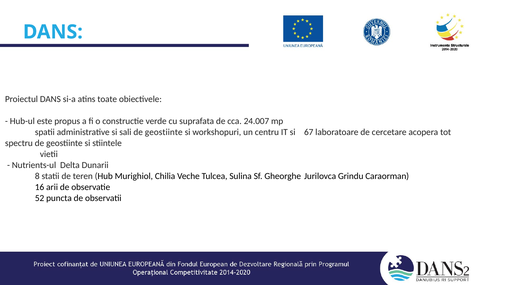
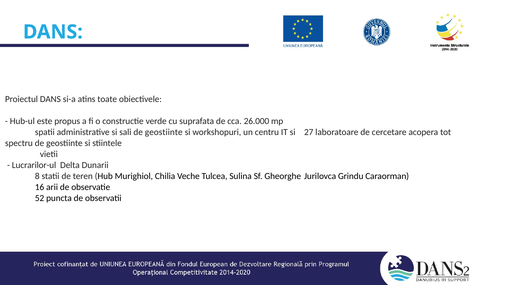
24.007: 24.007 -> 26.000 (256, 121)
67: 67 -> 27 (309, 132)
Nutrients-ul: Nutrients-ul -> Lucrarilor-ul (34, 165)
